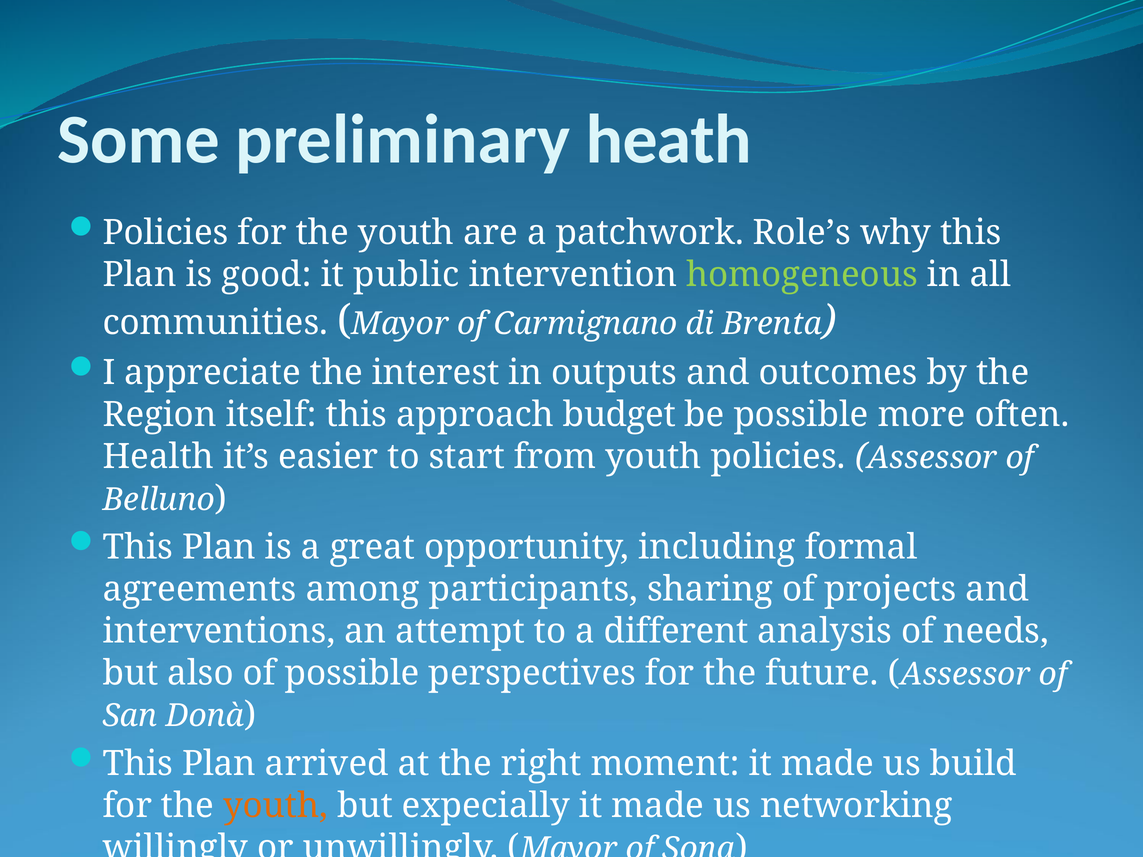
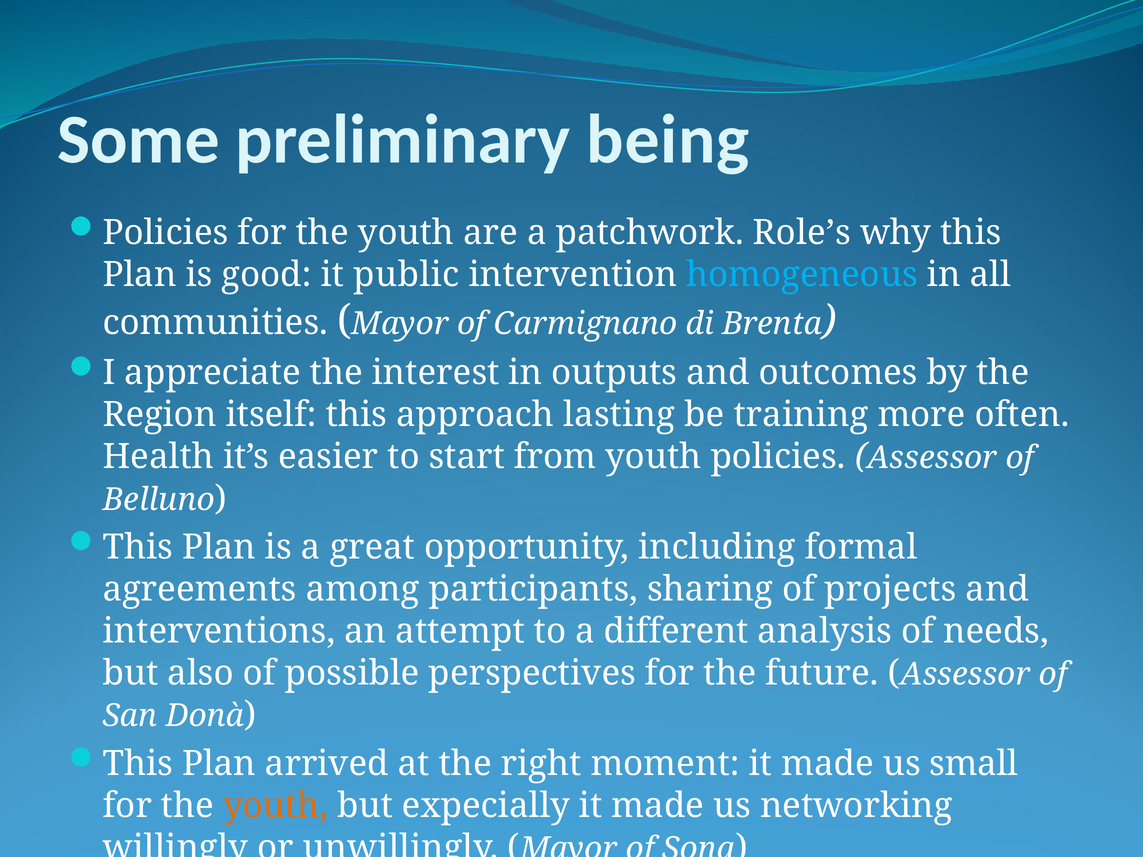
heath: heath -> being (668, 140)
homogeneous colour: light green -> light blue (802, 275)
budget: budget -> lasting (619, 415)
be possible: possible -> training (801, 415)
build: build -> small (973, 764)
